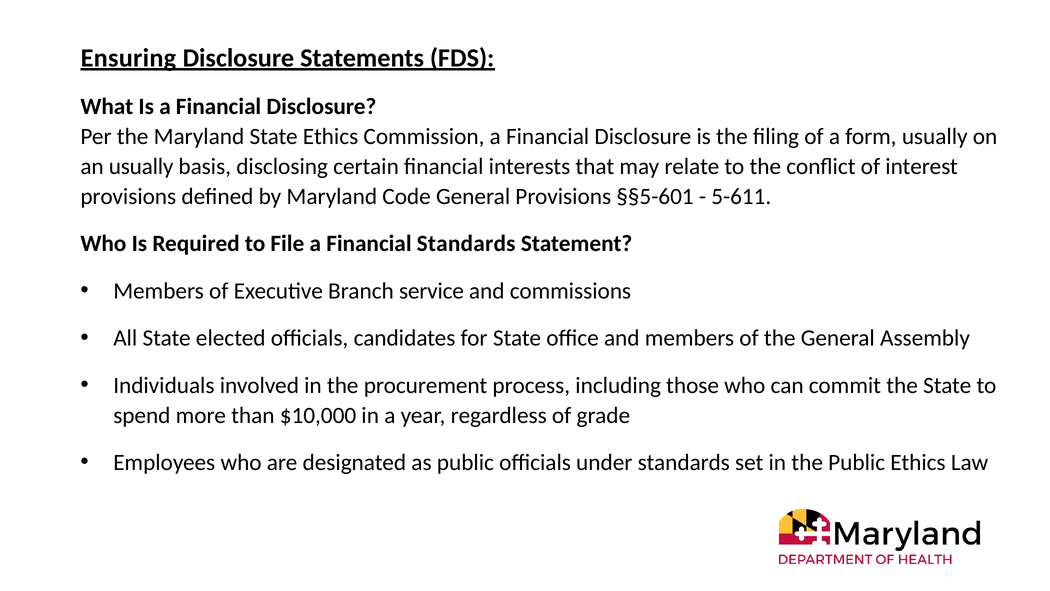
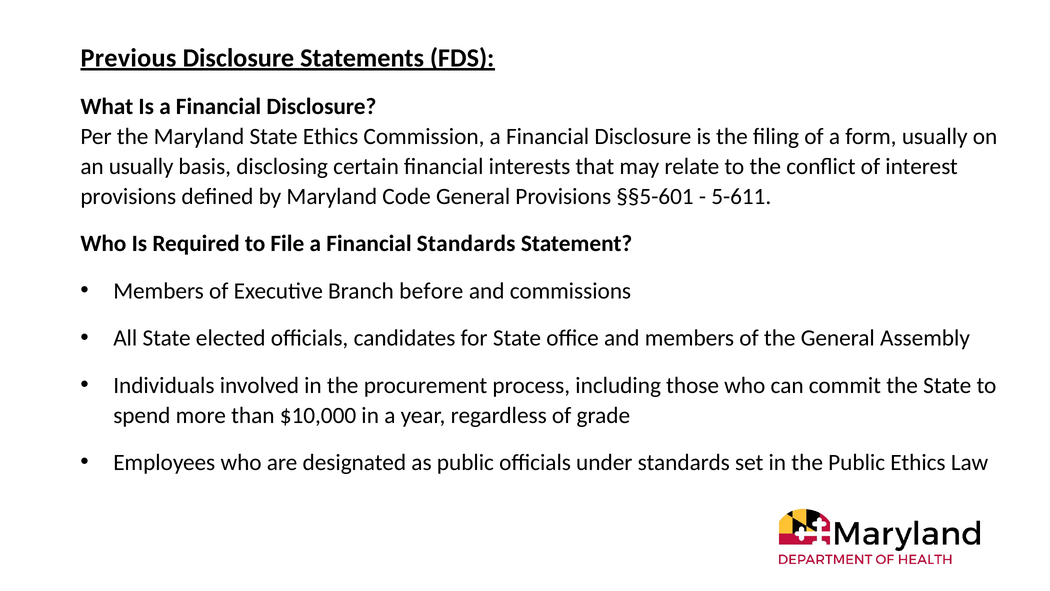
Ensuring: Ensuring -> Previous (128, 58)
service: service -> before (431, 291)
